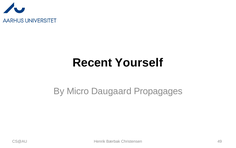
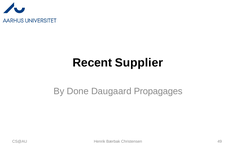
Yourself: Yourself -> Supplier (139, 62)
Micro: Micro -> Done (78, 91)
